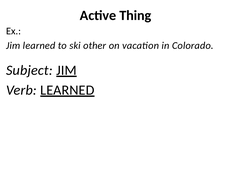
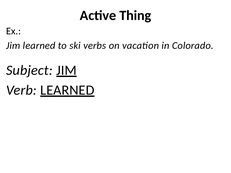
other: other -> verbs (95, 46)
